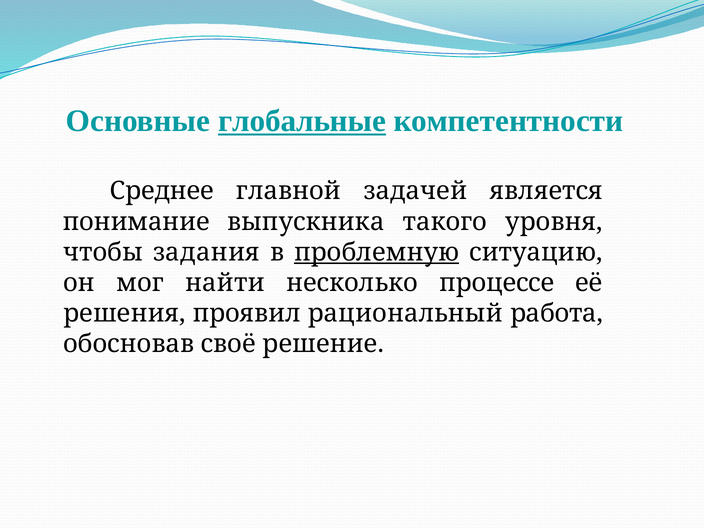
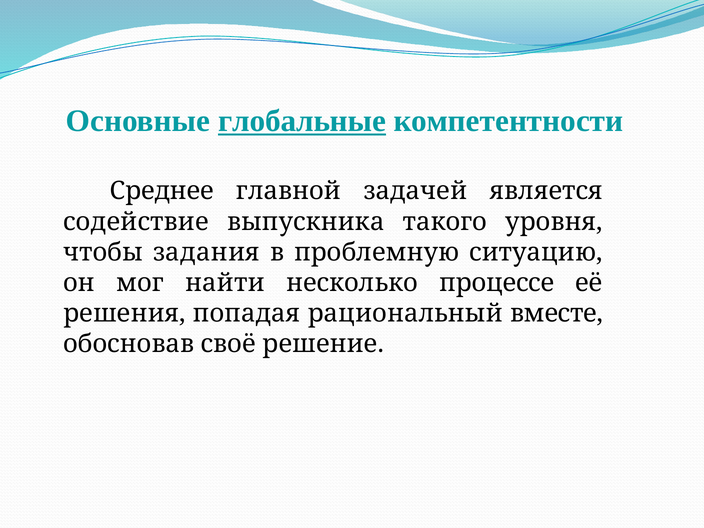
понимание: понимание -> содействие (136, 222)
проблемную underline: present -> none (377, 252)
проявил: проявил -> попадая (247, 313)
работа: работа -> вместе (557, 313)
